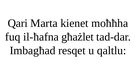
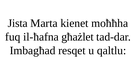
Qari: Qari -> Jista (18, 23)
